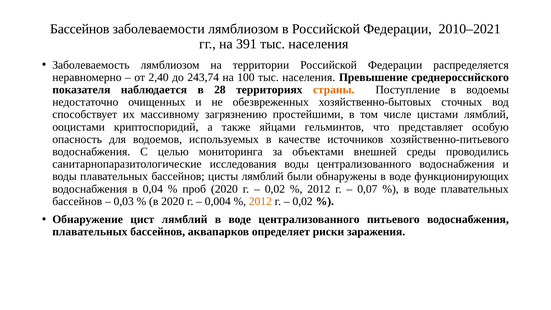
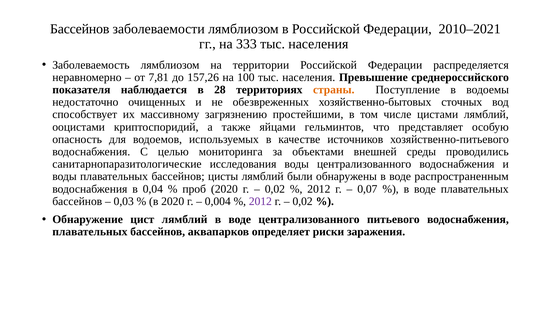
391: 391 -> 333 (246, 44)
2,40: 2,40 -> 7,81 (159, 77)
243,74: 243,74 -> 157,26 (203, 77)
функционирующих: функционирующих -> распространенным (462, 176)
2012 colour: orange -> purple (260, 201)
